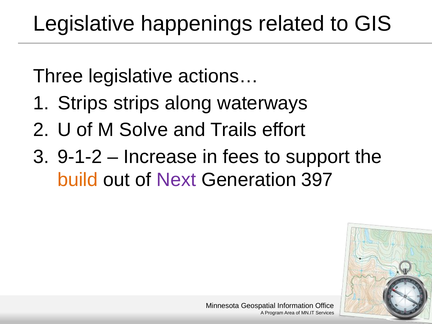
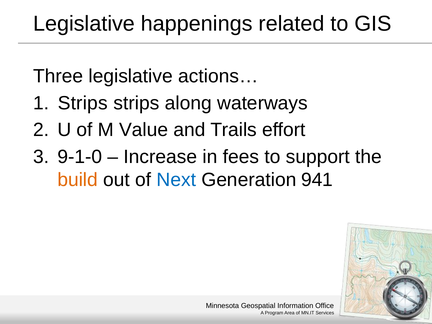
Solve: Solve -> Value (144, 130)
9-1-2: 9-1-2 -> 9-1-0 (80, 157)
Next colour: purple -> blue (176, 180)
397: 397 -> 941 (317, 180)
